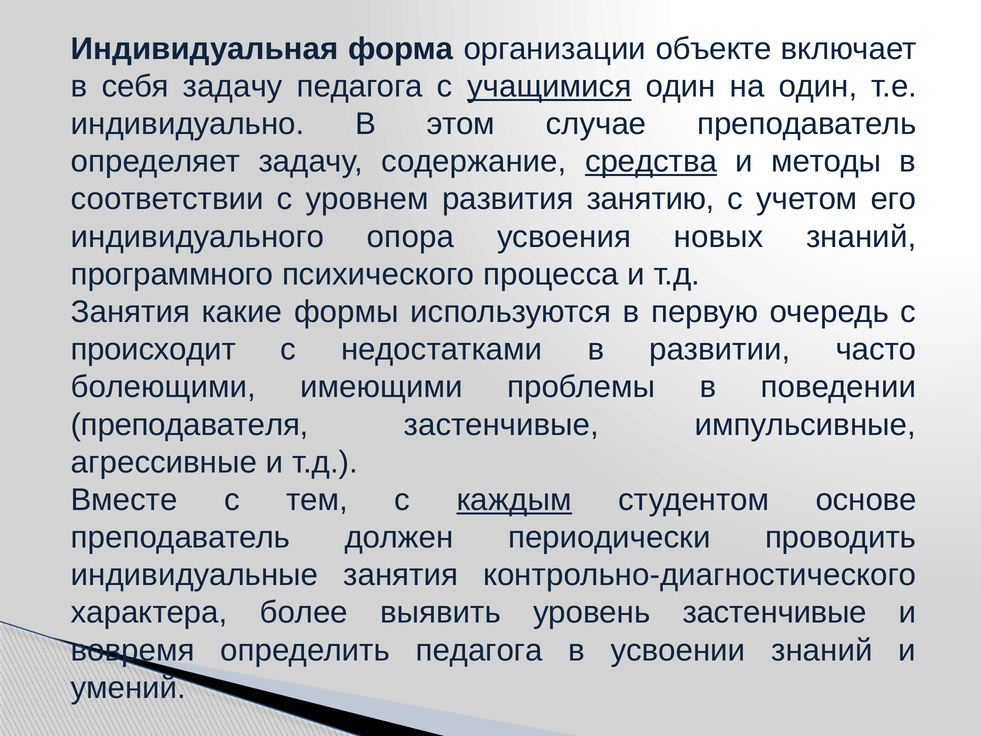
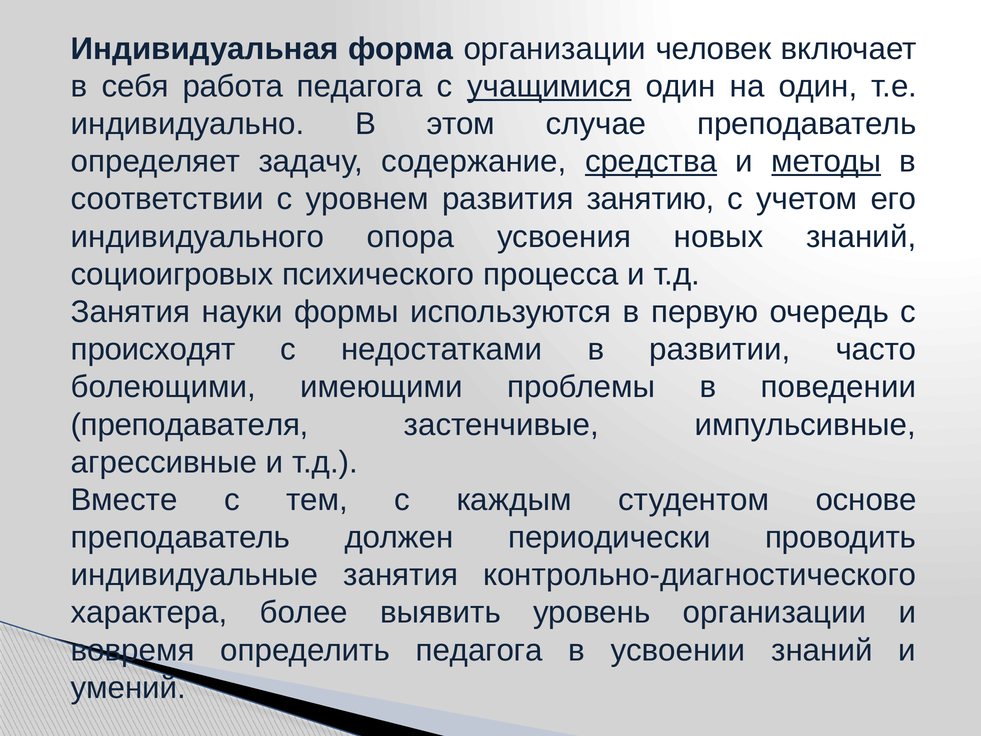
объекте: объекте -> человек (713, 49)
себя задачу: задачу -> работа (233, 86)
методы underline: none -> present (826, 161)
программного: программного -> социоигровых (172, 274)
какие: какие -> науки (242, 312)
происходит: происходит -> происходят (153, 349)
каждым underline: present -> none (514, 500)
уровень застенчивые: застенчивые -> организации (775, 612)
